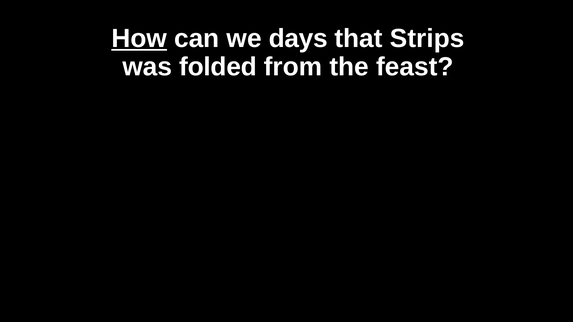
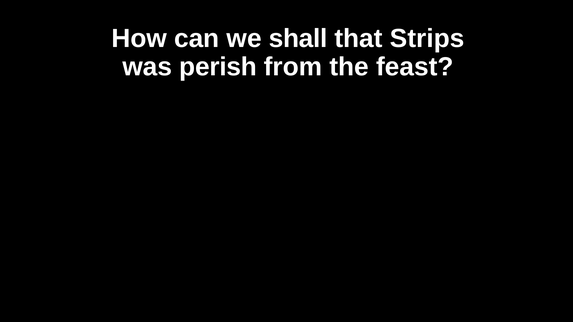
How underline: present -> none (139, 39)
days: days -> shall (298, 39)
folded: folded -> perish (218, 67)
